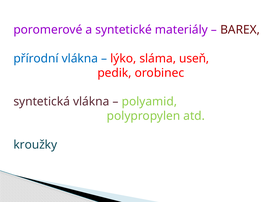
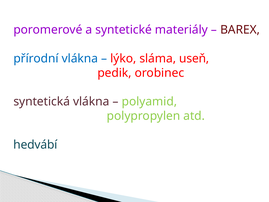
kroužky: kroužky -> hedvábí (35, 145)
